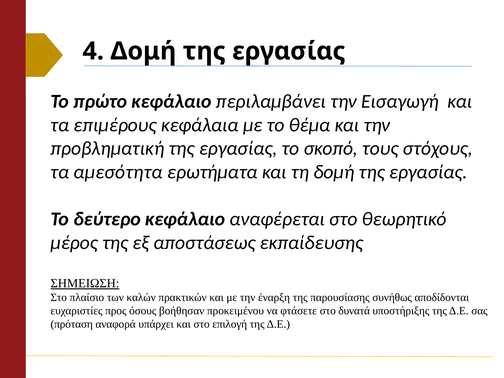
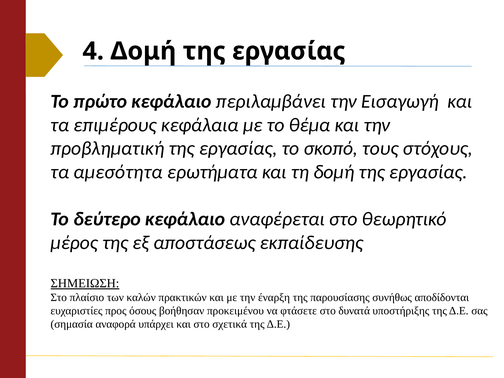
πρόταση: πρόταση -> σημασία (72, 324)
επιλογή: επιλογή -> σχετικά (230, 324)
